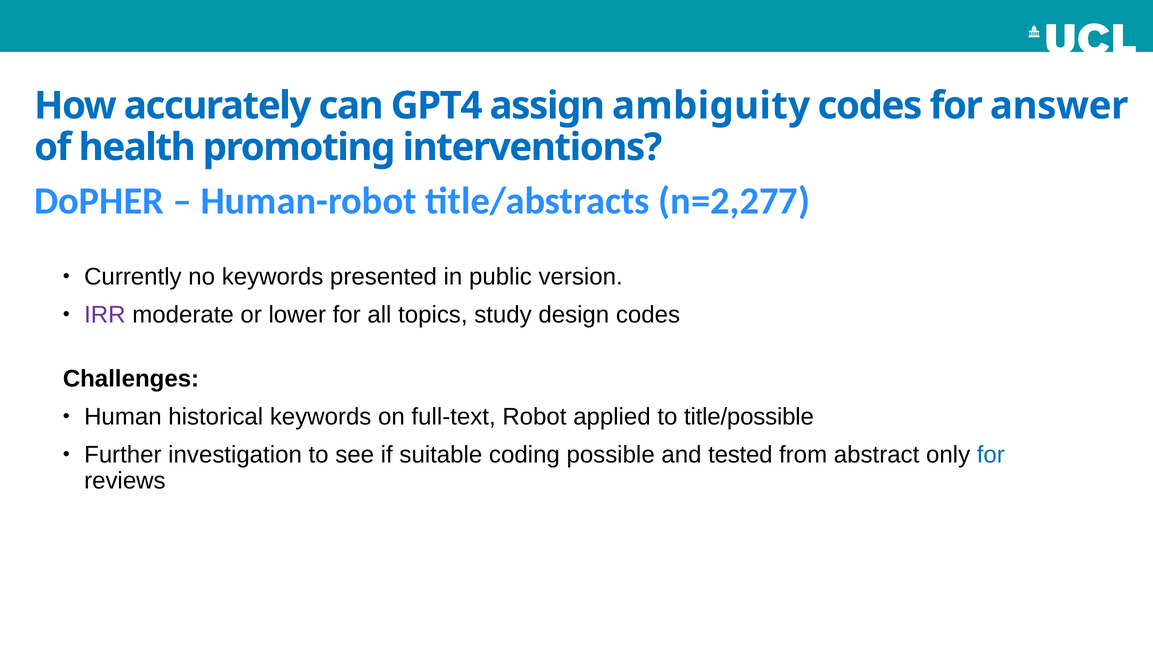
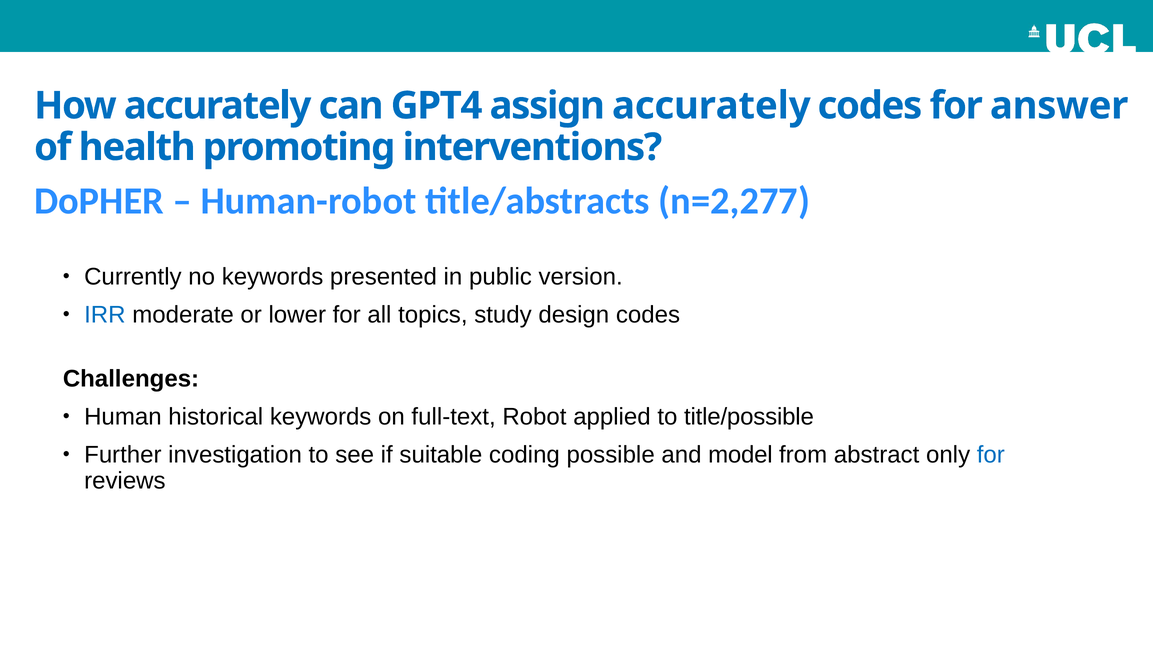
assign ambiguity: ambiguity -> accurately (711, 106)
IRR colour: purple -> blue (105, 315)
tested: tested -> model (740, 454)
